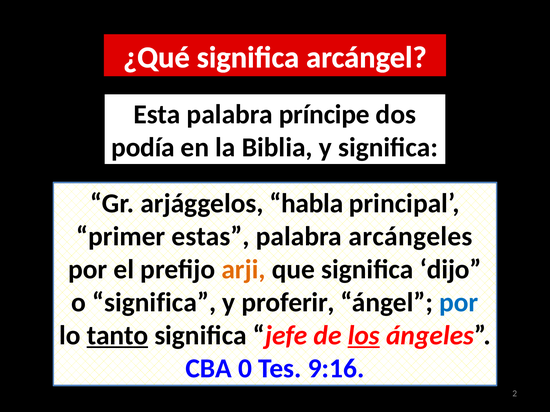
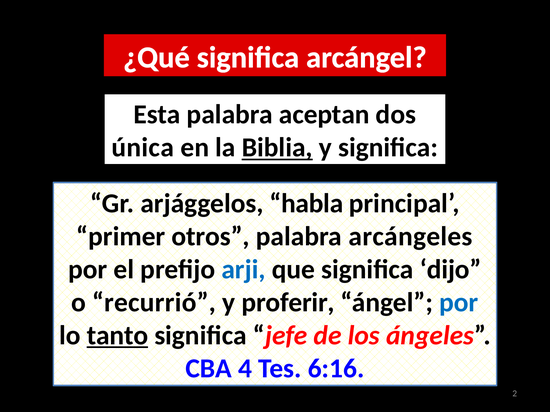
príncipe: príncipe -> aceptan (324, 115)
podía: podía -> única (143, 148)
Biblia underline: none -> present (277, 148)
estas: estas -> otros (211, 237)
arji colour: orange -> blue (243, 270)
o significa: significa -> recurrió (154, 303)
los underline: present -> none (364, 336)
0: 0 -> 4 (245, 369)
9:16: 9:16 -> 6:16 (336, 369)
